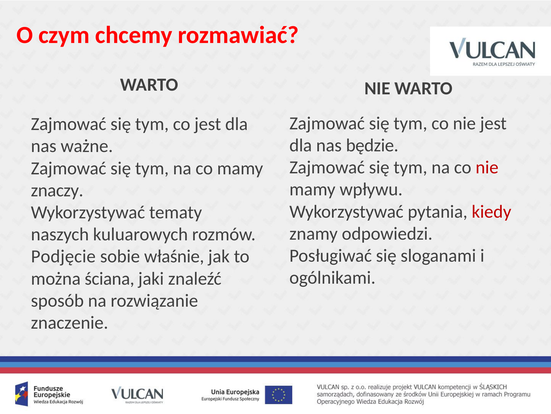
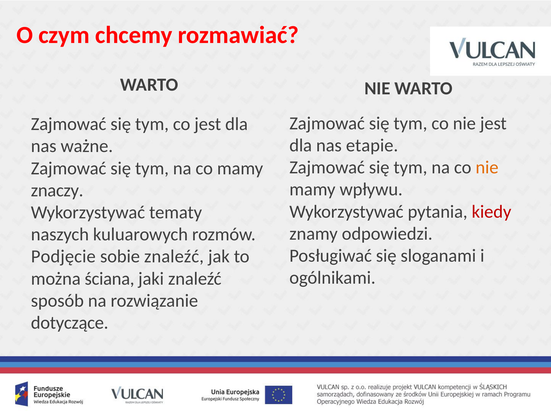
będzie: będzie -> etapie (372, 145)
nie colour: red -> orange (487, 167)
sobie właśnie: właśnie -> znaleźć (174, 256)
znaczenie: znaczenie -> dotyczące (70, 322)
